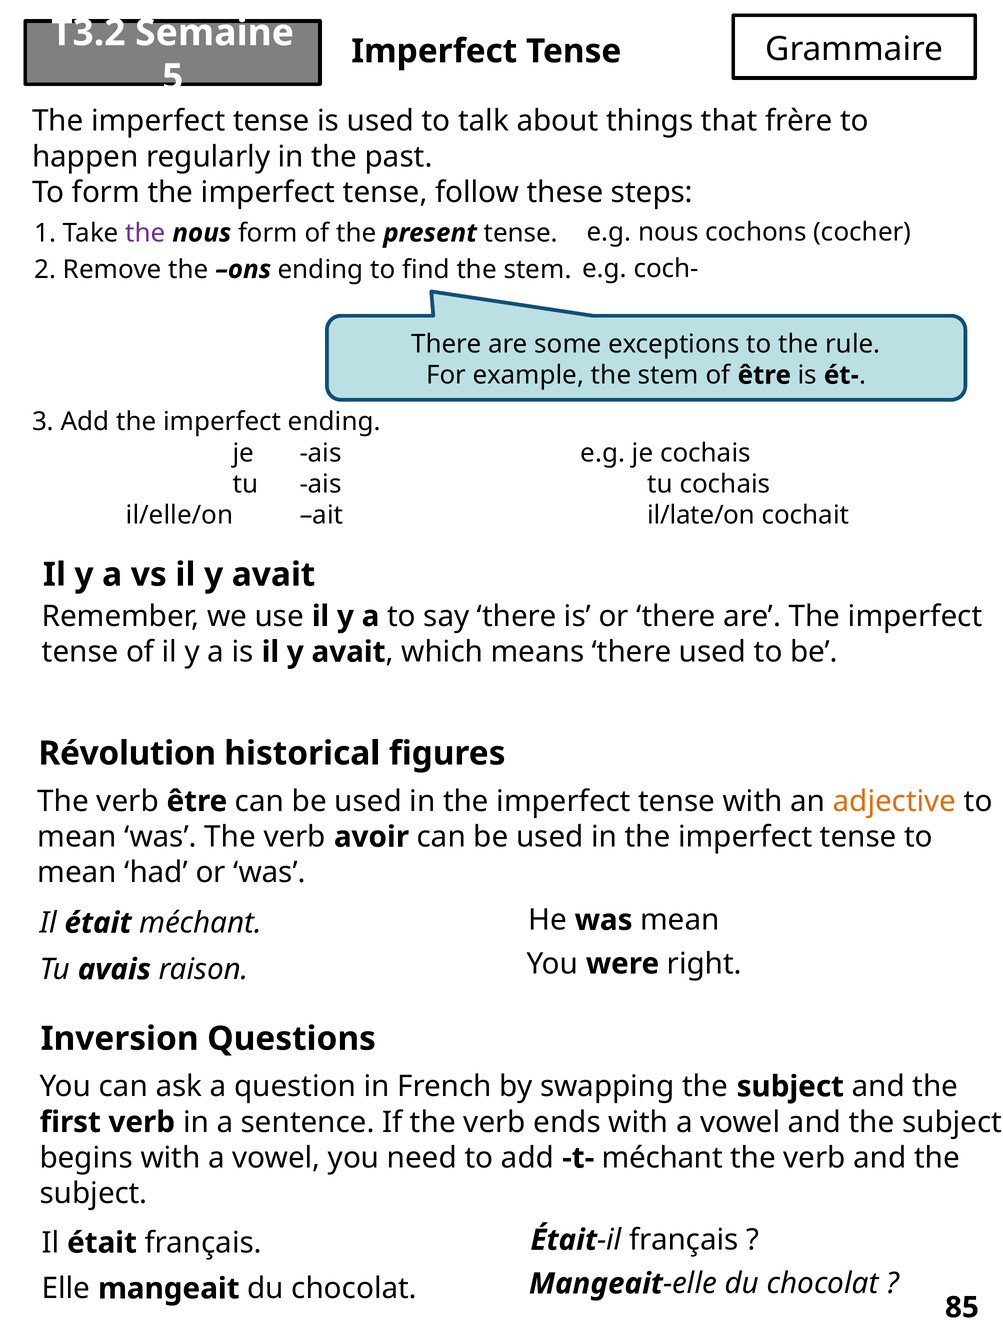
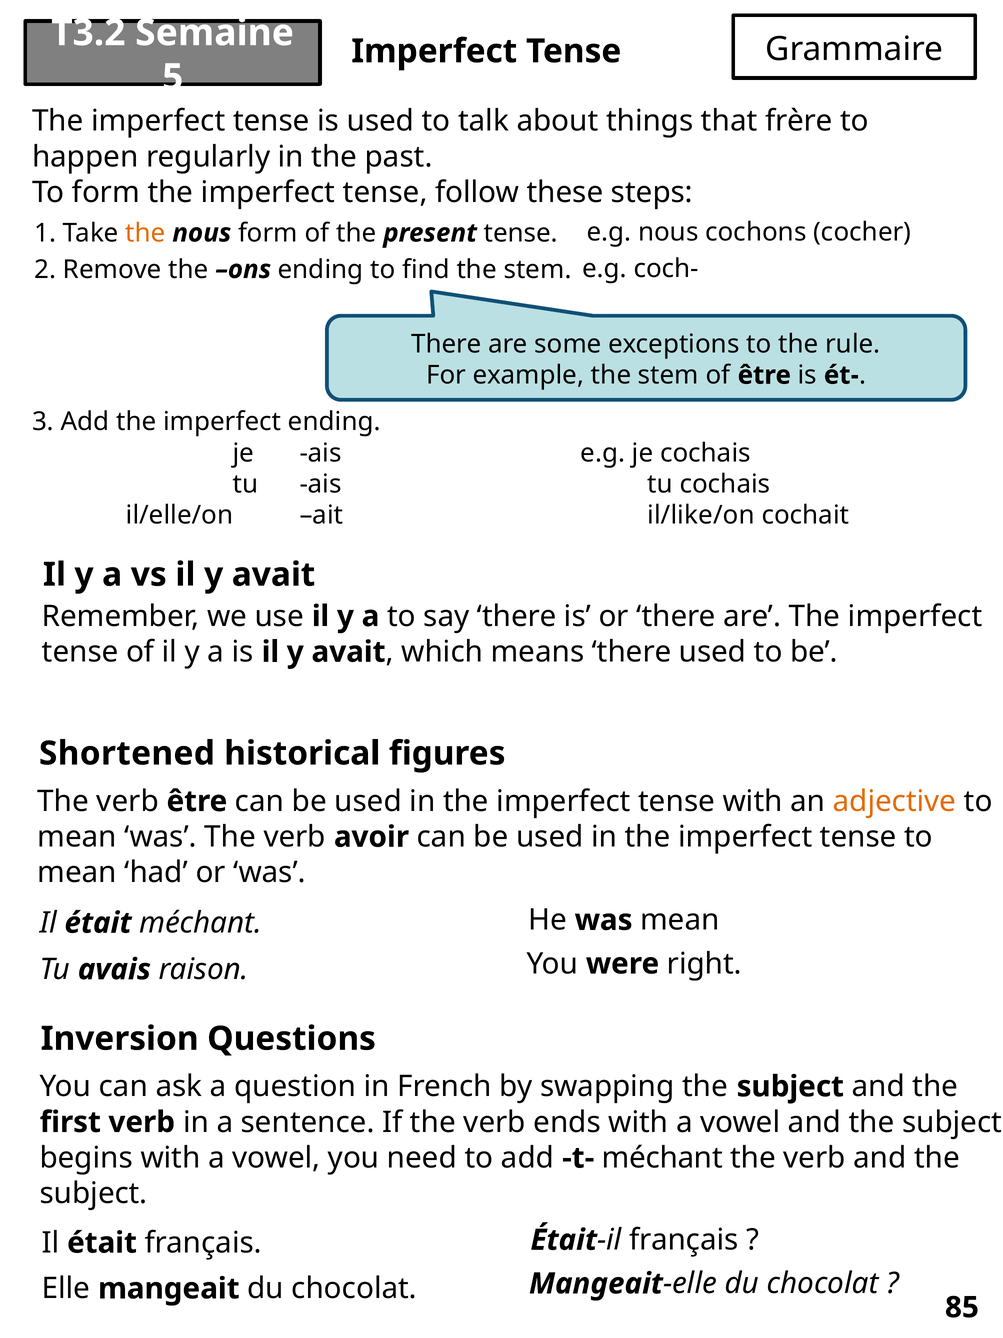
the colour: purple -> orange (145, 233)
il/late/on: il/late/on -> il/like/on (701, 515)
Révolution: Révolution -> Shortened (127, 753)
